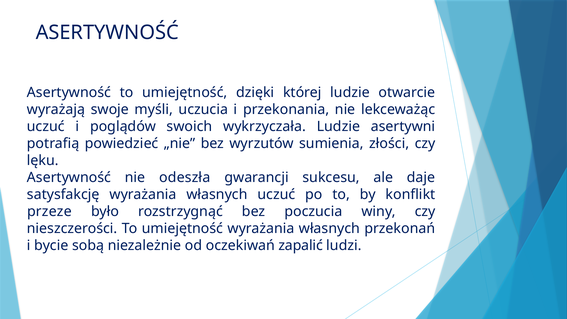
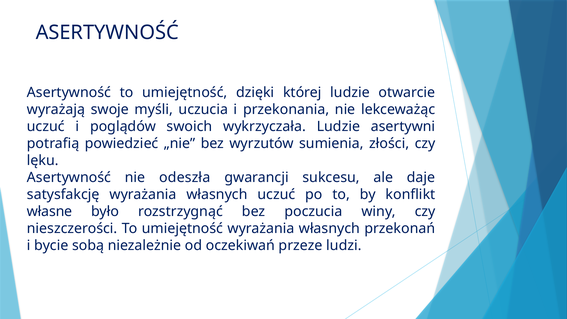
przeze: przeze -> własne (50, 212)
zapalić: zapalić -> przeze (301, 246)
